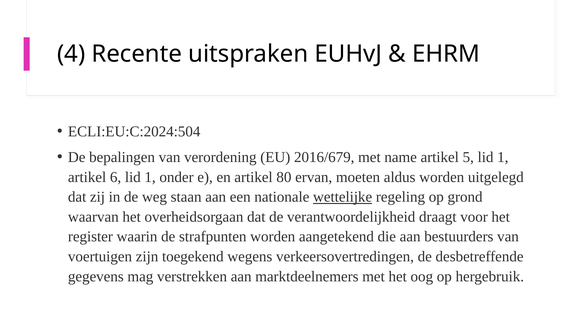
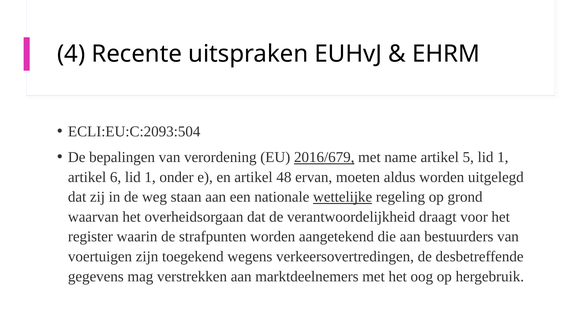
ECLI:EU:C:2024:504: ECLI:EU:C:2024:504 -> ECLI:EU:C:2093:504 (134, 131)
2016/679 underline: none -> present (324, 157)
80: 80 -> 48 (284, 177)
